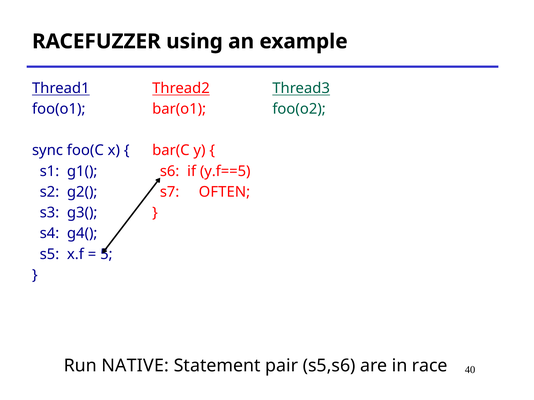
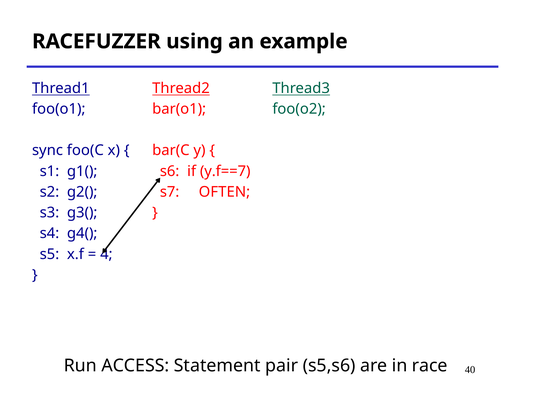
y.f==5: y.f==5 -> y.f==7 (225, 171)
5: 5 -> 4 (106, 254)
NATIVE: NATIVE -> ACCESS (135, 366)
